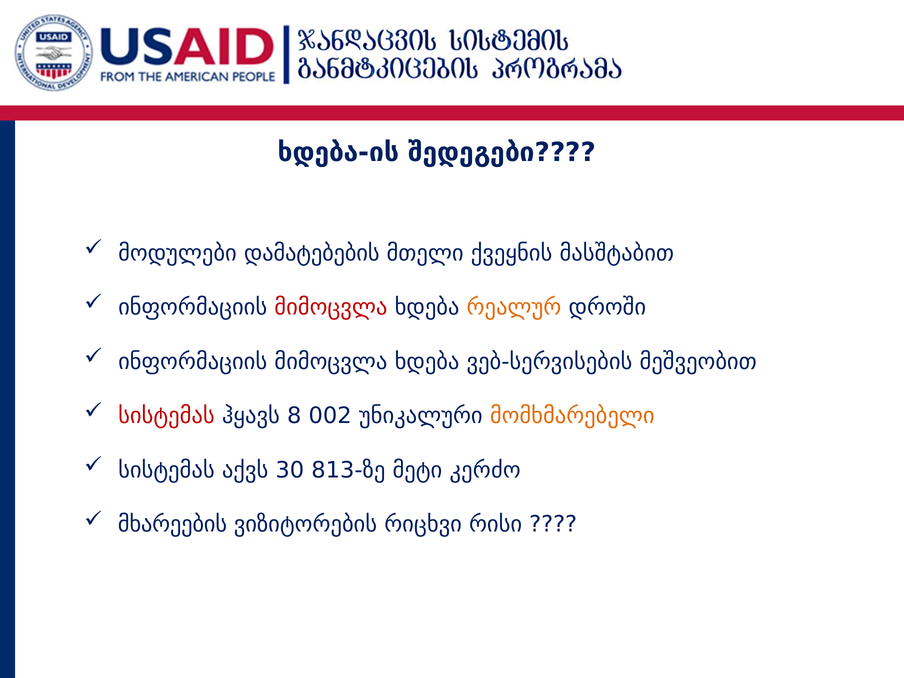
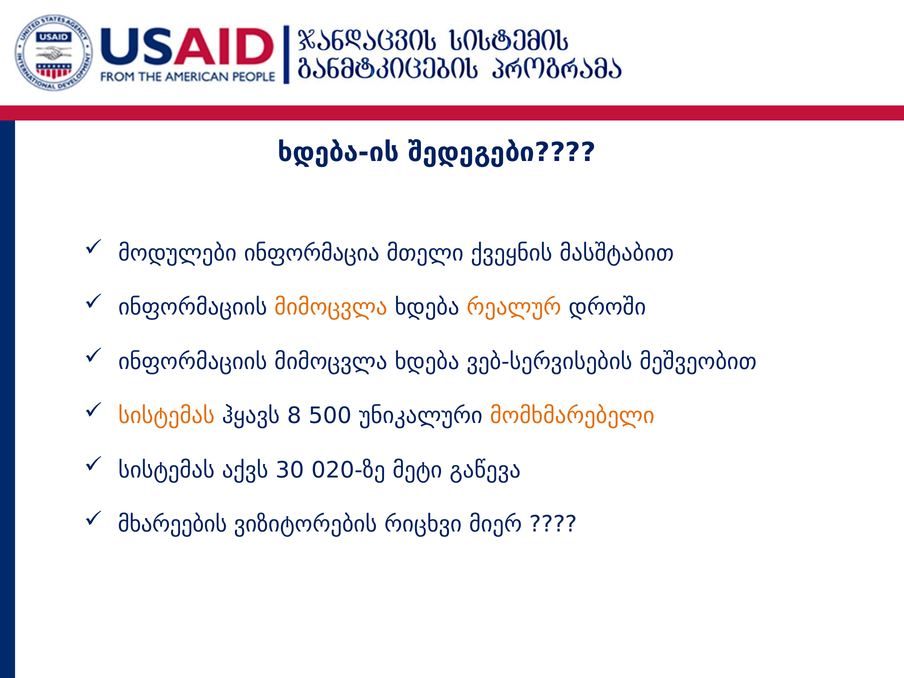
დამატებების: დამატებების -> ინფორმაცია (312, 253)
მიმოცვლა colour: red -> orange (331, 307)
სისტემას colour: red -> orange (166, 416)
002: 002 -> 500 (330, 416)
813-ზე: 813-ზე -> 020-ზე (348, 470)
კერძო: კერძო -> გაწევა (485, 470)
რისი: რისი -> მიერ (496, 524)
